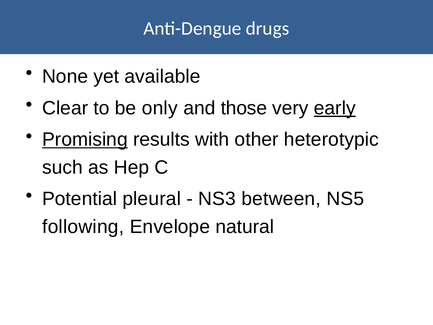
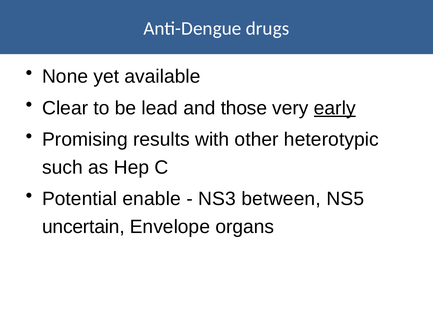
only: only -> lead (160, 108)
Promising underline: present -> none (85, 139)
pleural: pleural -> enable (152, 199)
following: following -> uncertain (83, 226)
natural: natural -> organs (245, 226)
